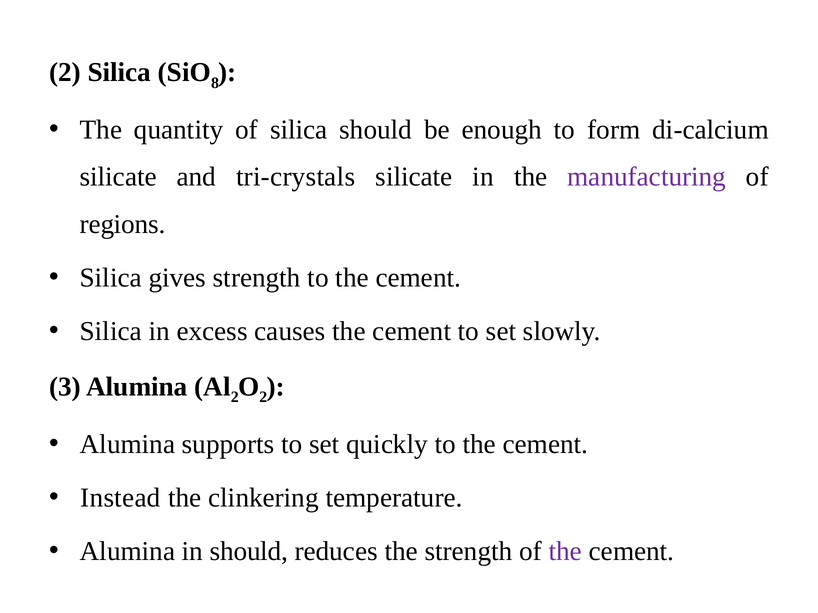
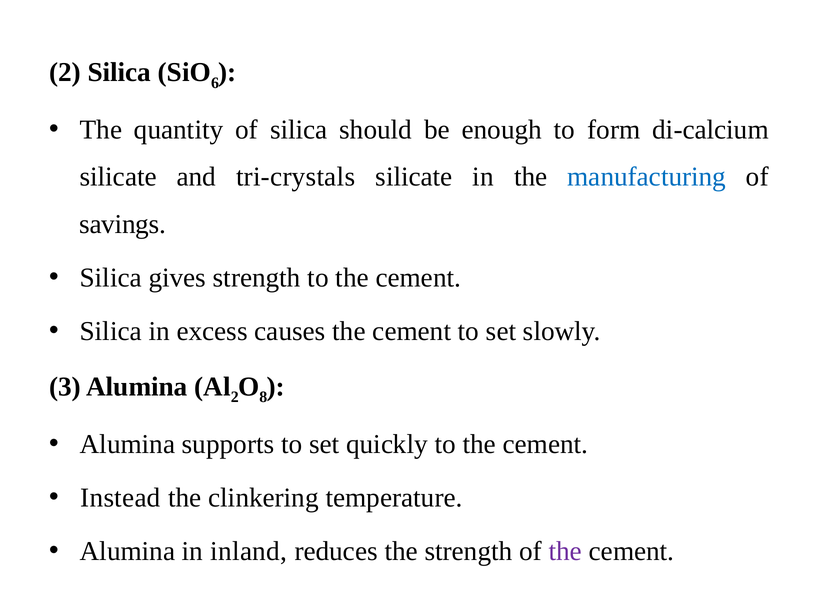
8: 8 -> 6 (215, 83)
manufacturing colour: purple -> blue (647, 177)
regions: regions -> savings (123, 224)
2: 2 -> 8 (263, 397)
in should: should -> inland (249, 552)
